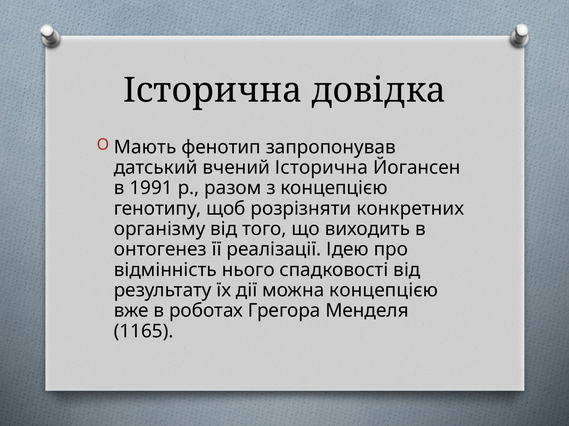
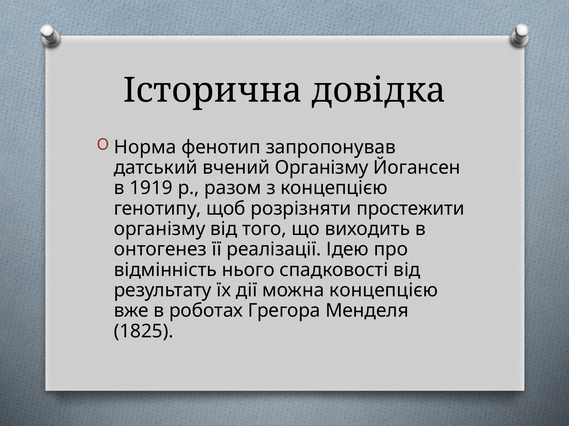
Мають: Мають -> Норма (145, 147)
вчений Історична: Історична -> Організму (322, 168)
1991: 1991 -> 1919 (151, 188)
конкретних: конкретних -> простежити (410, 209)
1165: 1165 -> 1825 (144, 332)
